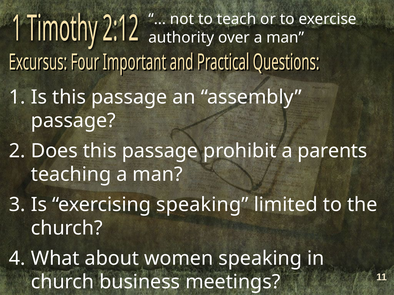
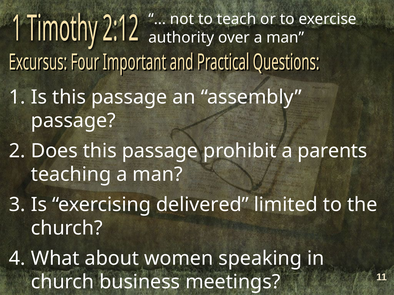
exercising speaking: speaking -> delivered (202, 205)
